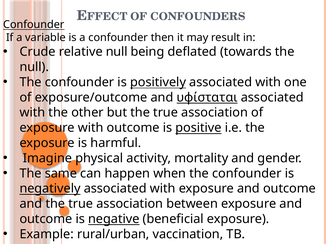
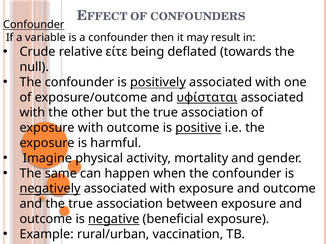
relative null: null -> είτε (117, 52)
